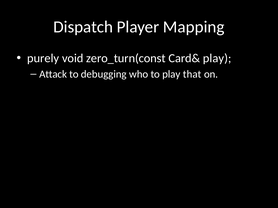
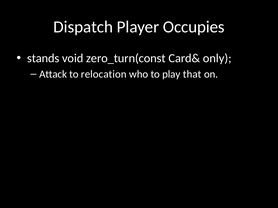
Mapping: Mapping -> Occupies (194, 27)
purely: purely -> stands (43, 58)
Card& play: play -> only (217, 58)
debugging: debugging -> relocation (104, 74)
